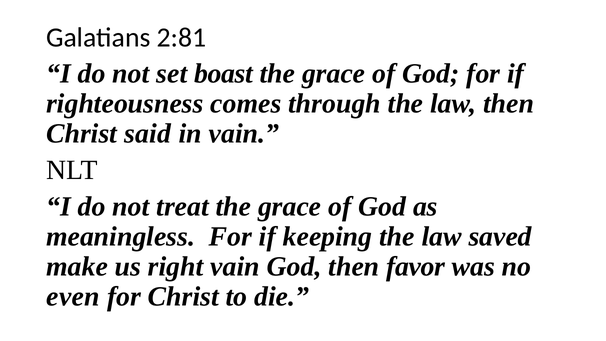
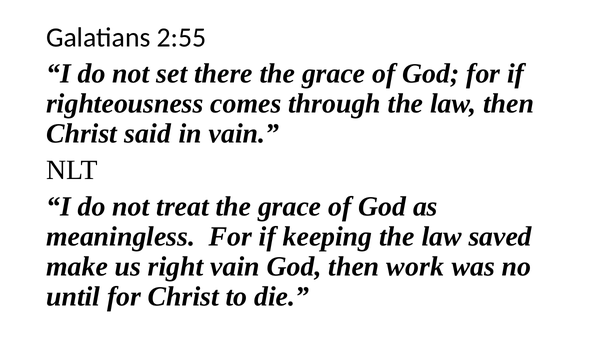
2:81: 2:81 -> 2:55 (182, 37)
boast: boast -> there (223, 74)
favor: favor -> work (415, 266)
even: even -> until (73, 296)
